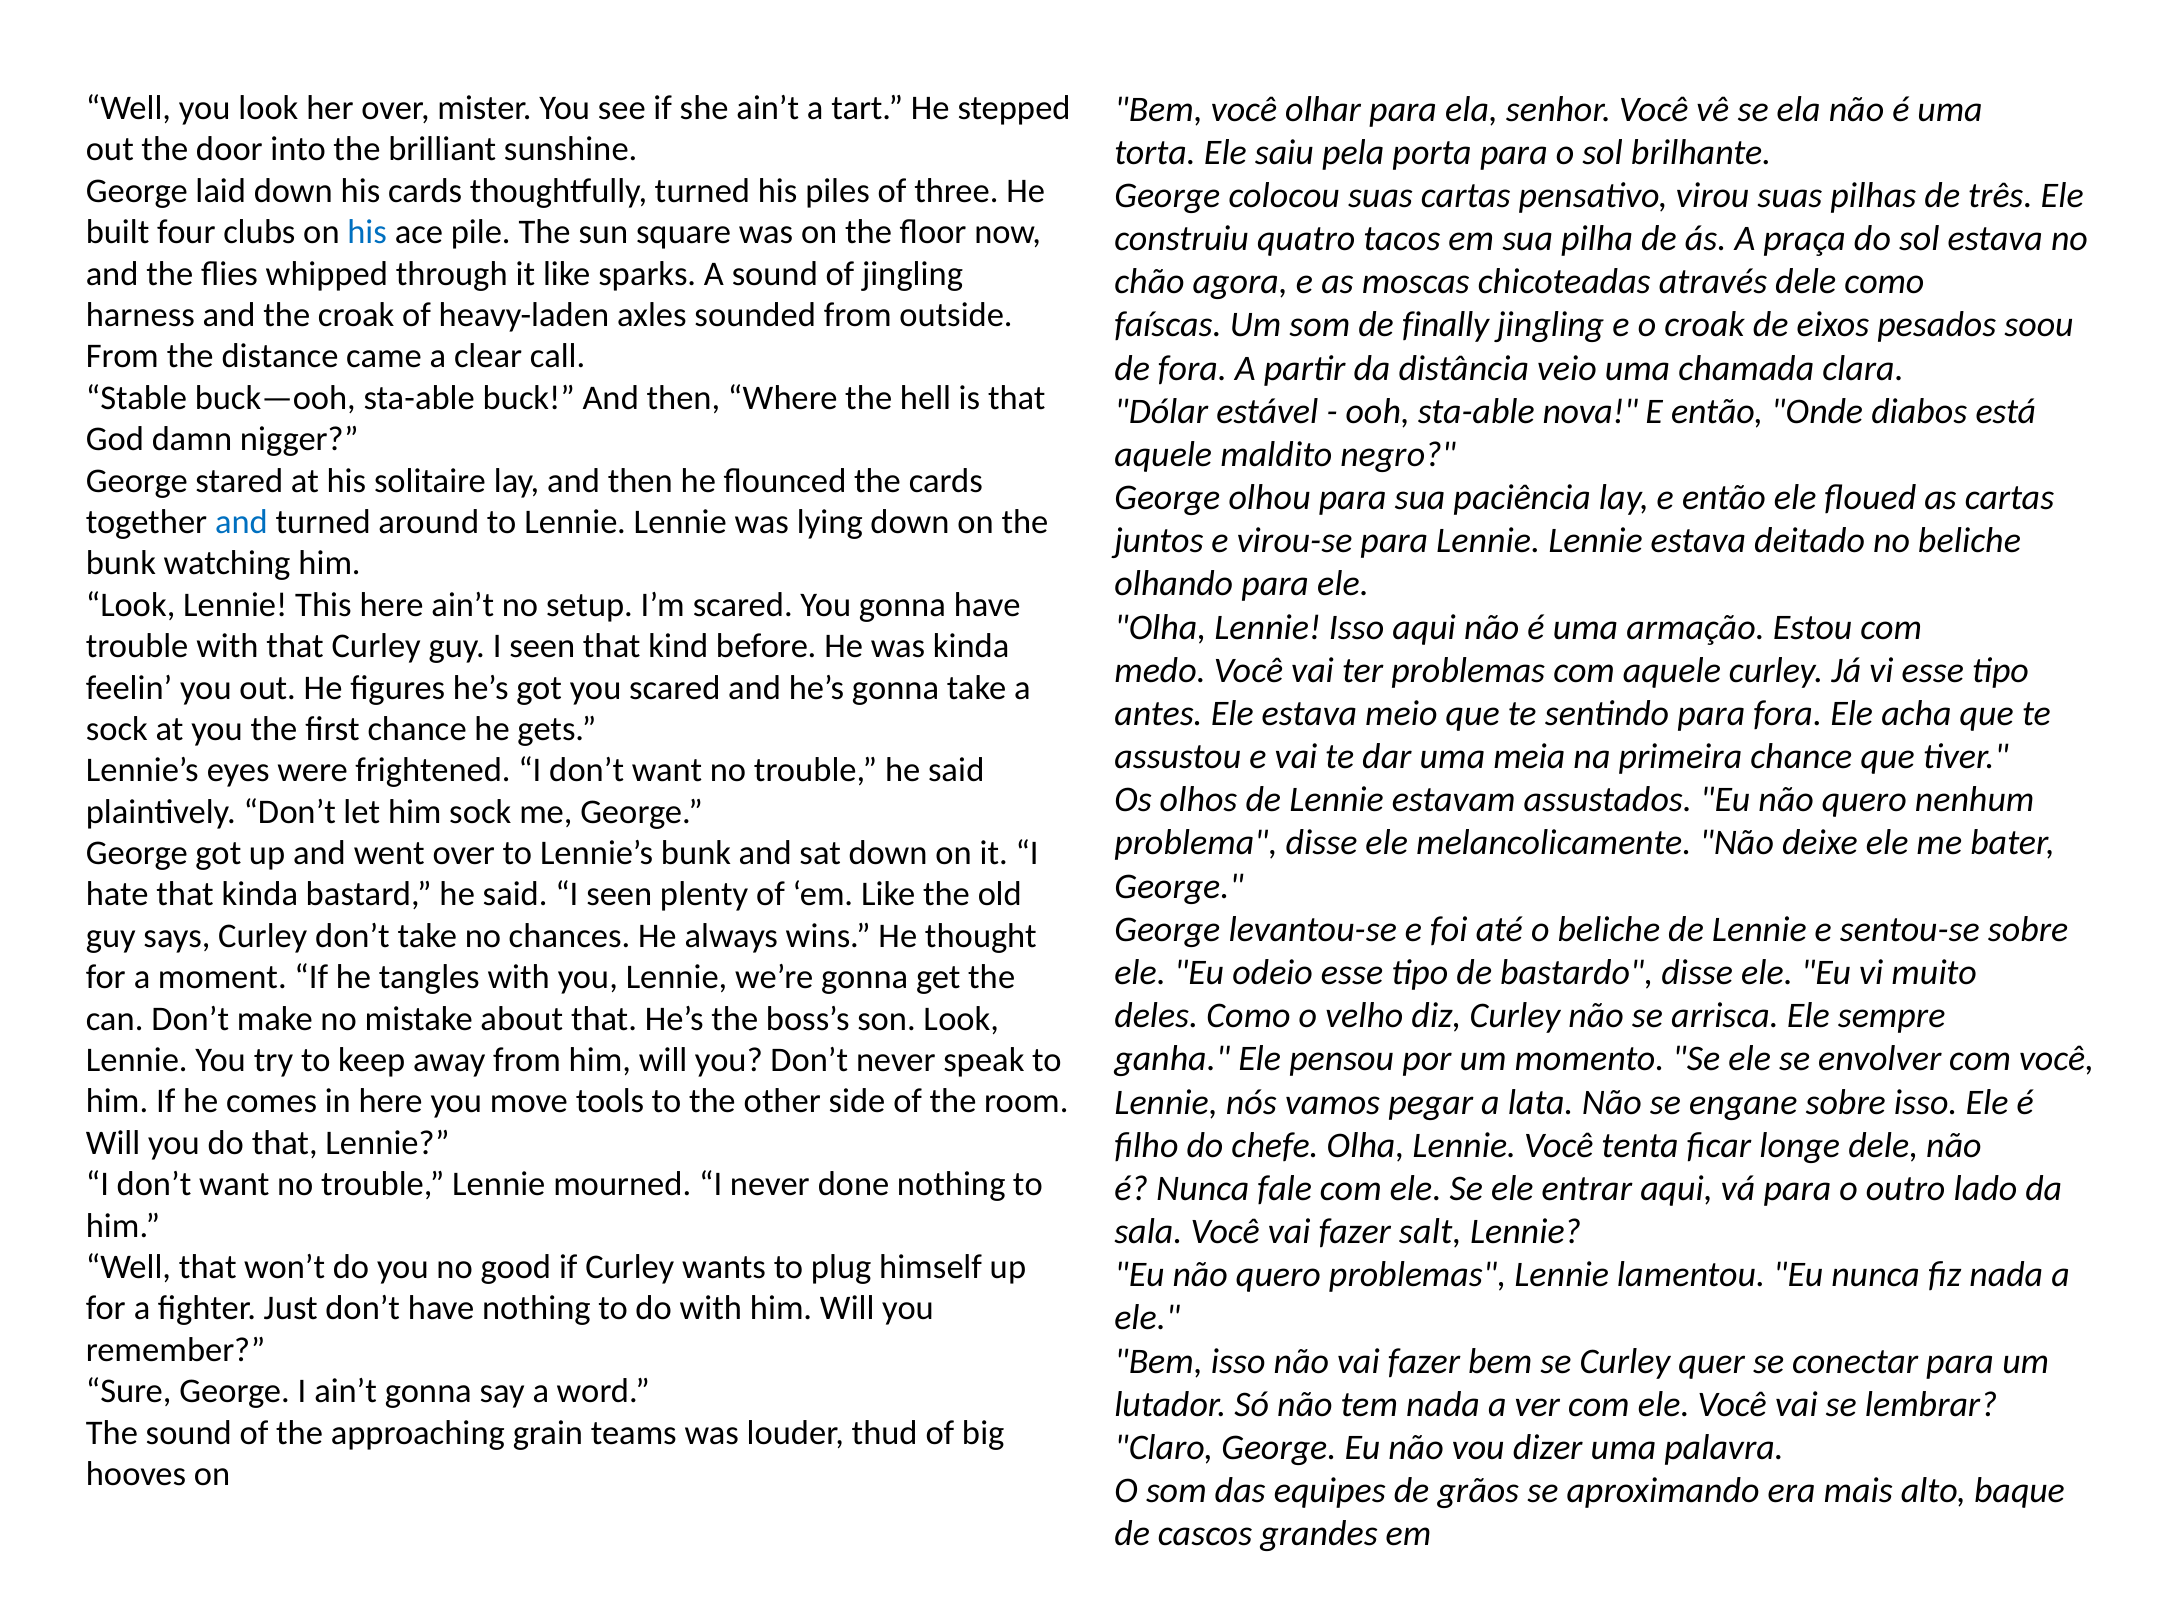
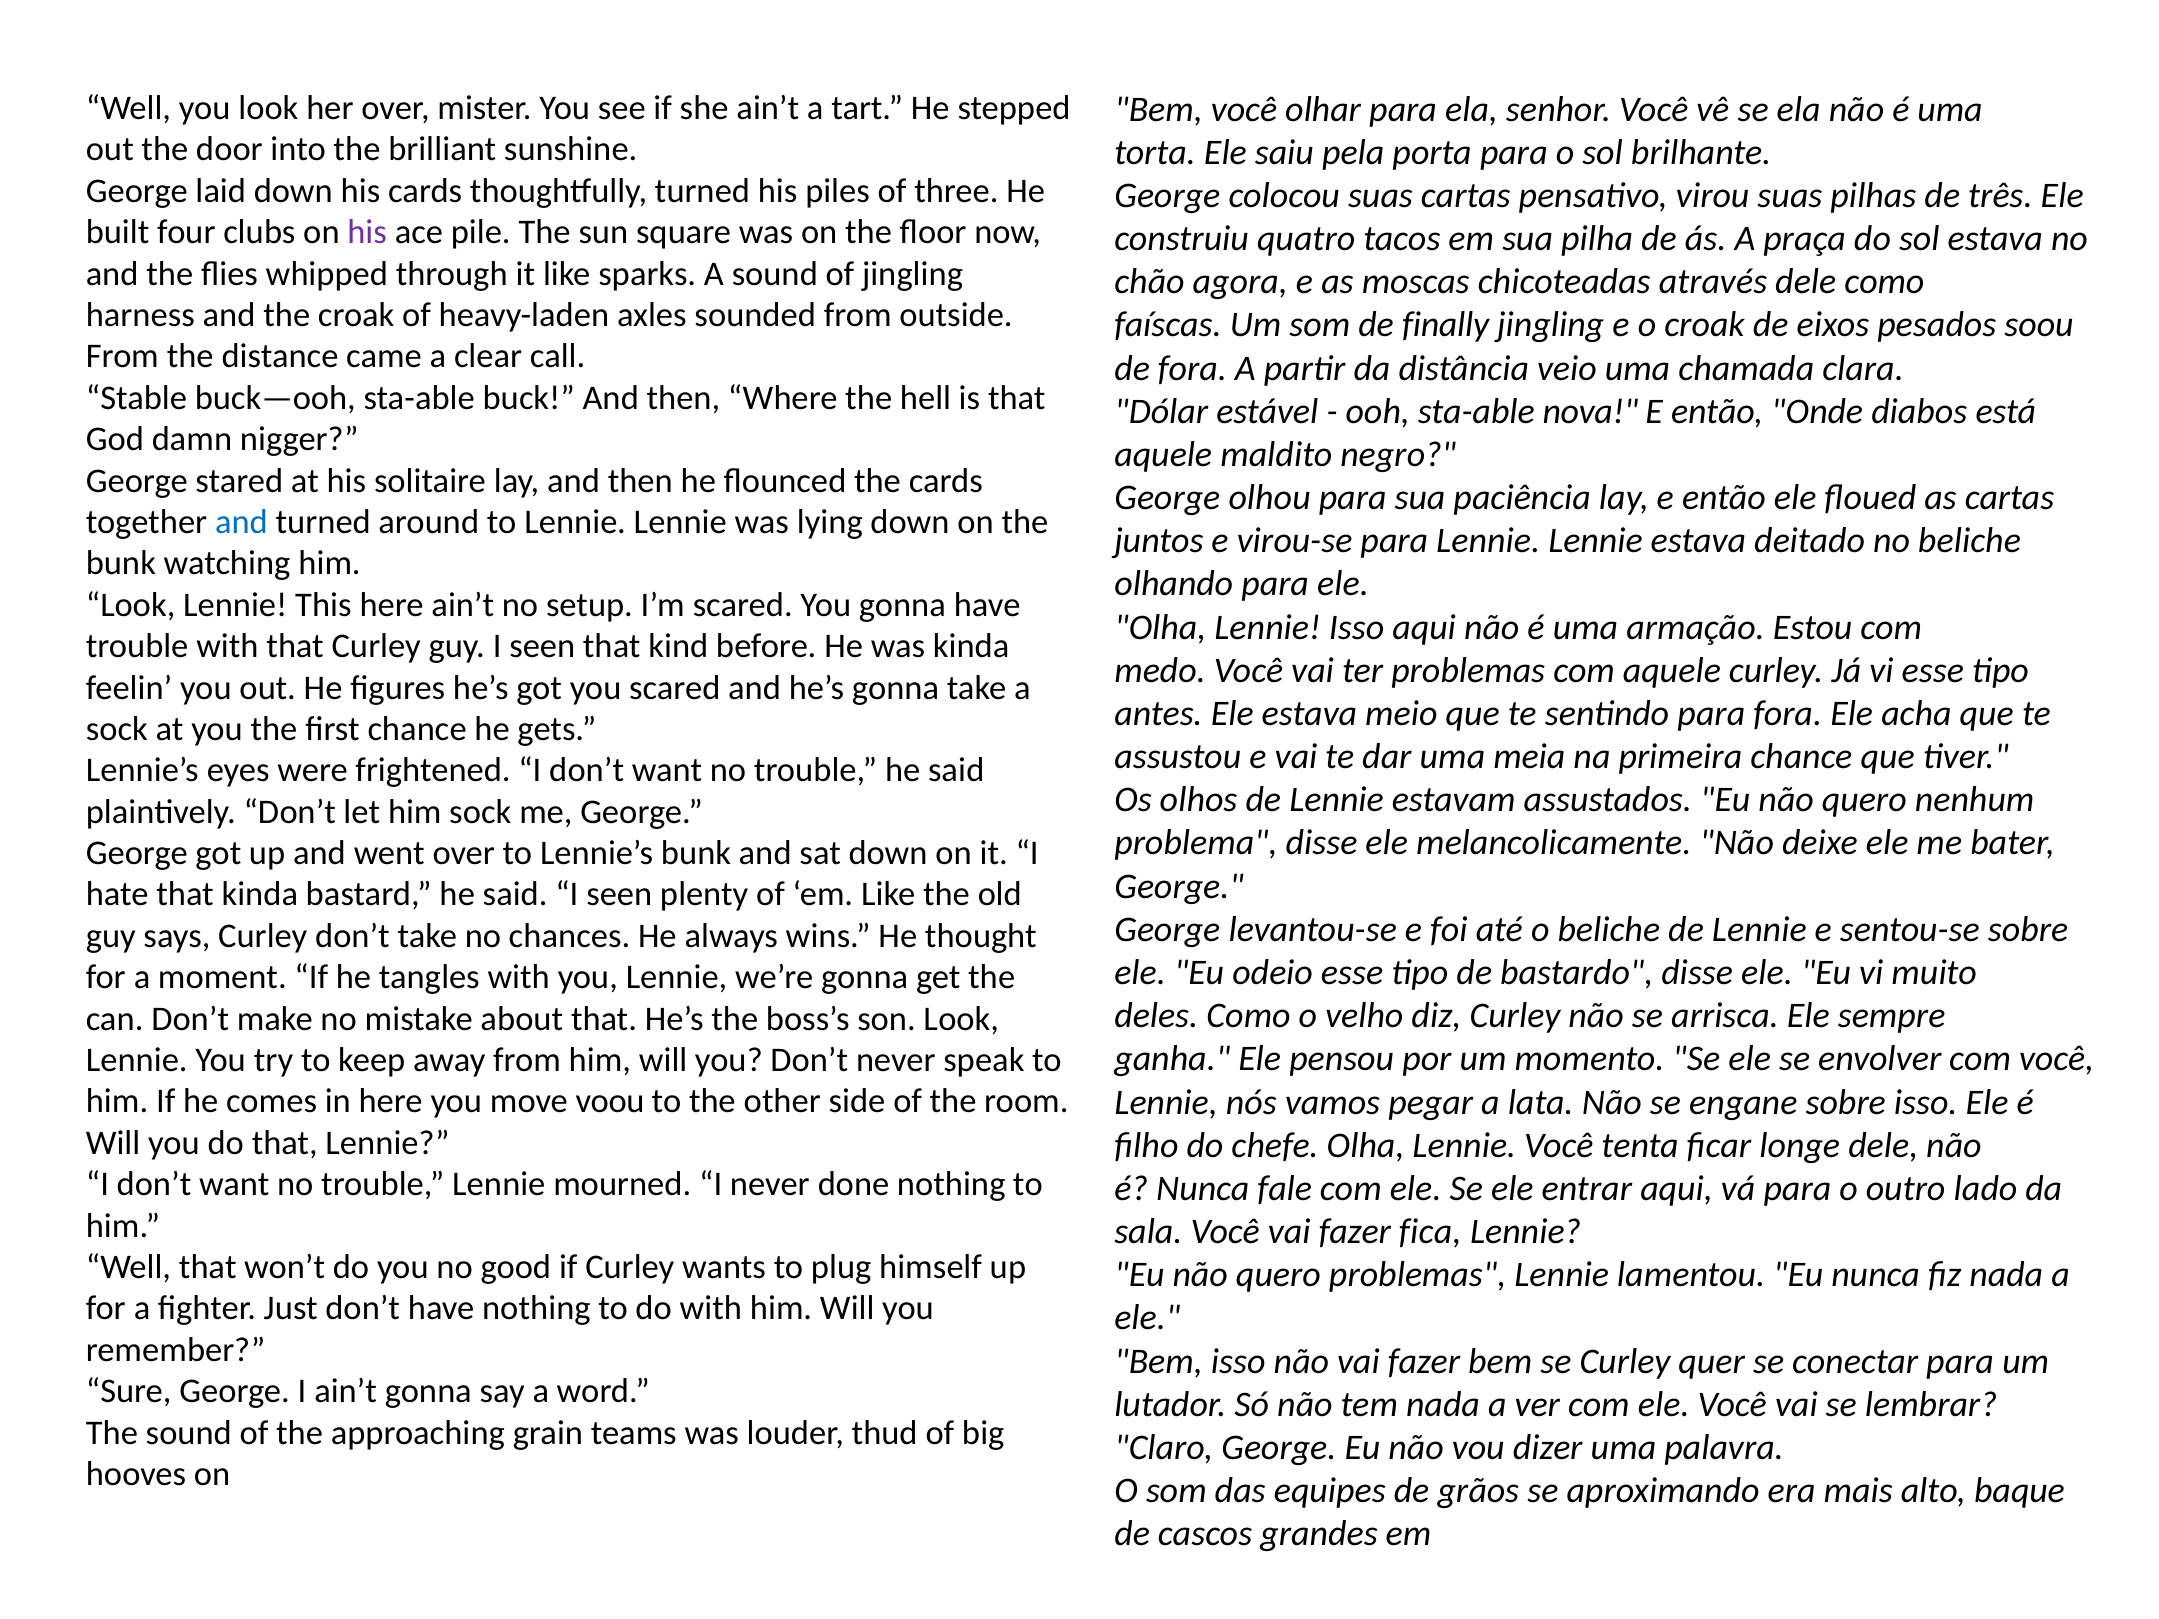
his colour: blue -> purple (367, 232)
tools: tools -> voou (610, 1102)
salt: salt -> fica (1430, 1232)
